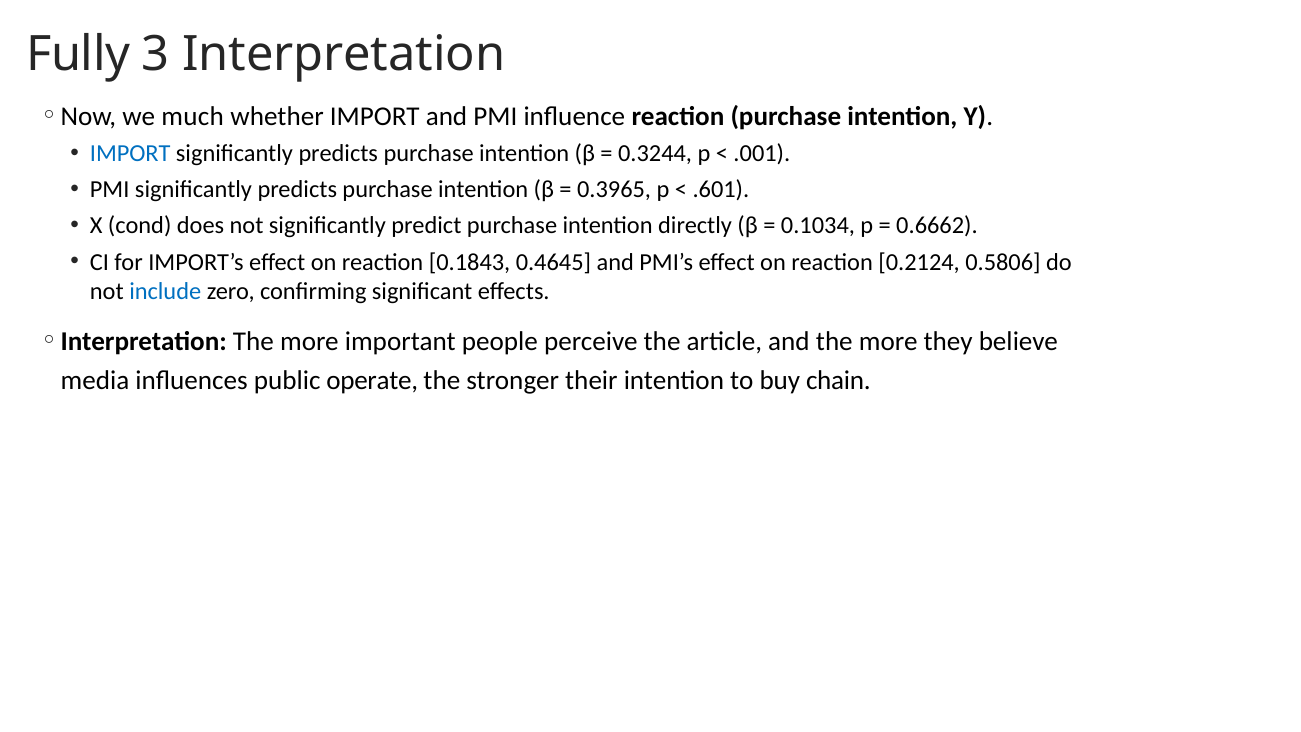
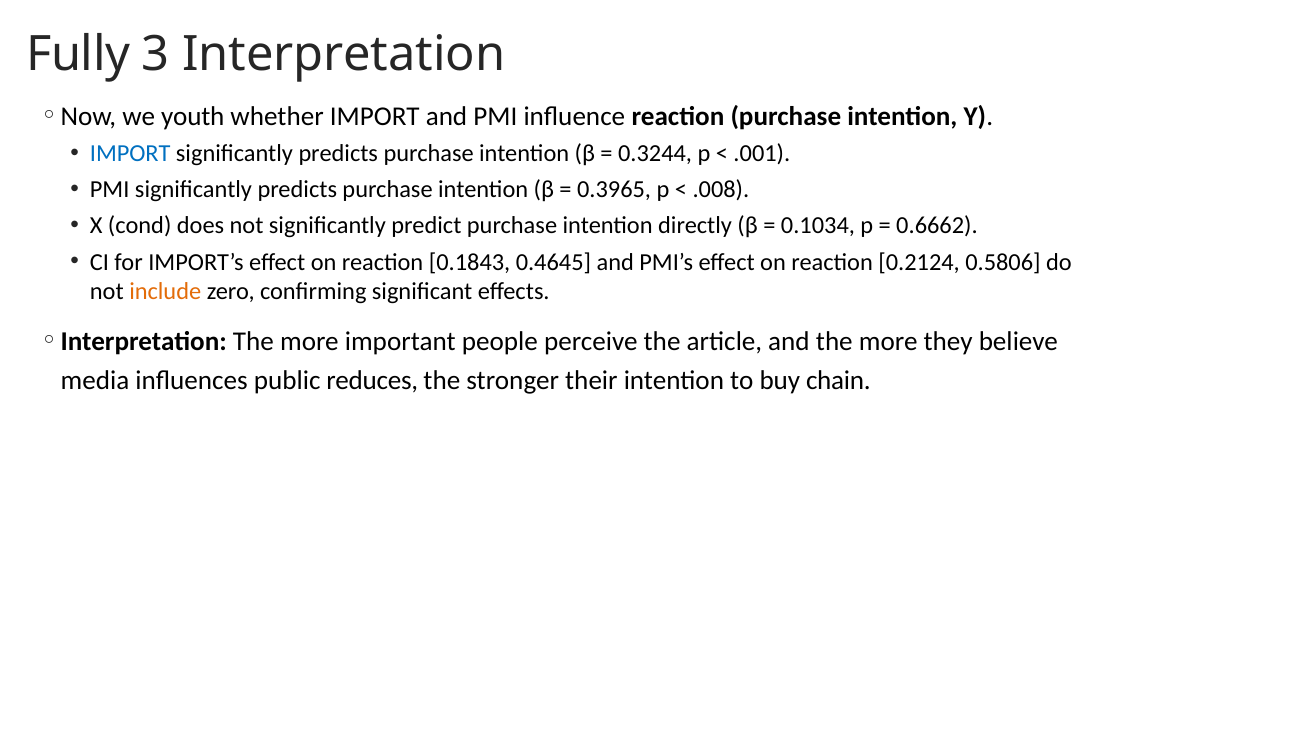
much: much -> youth (193, 116)
.601: .601 -> .008 (721, 190)
include colour: blue -> orange (165, 291)
operate: operate -> reduces (372, 380)
